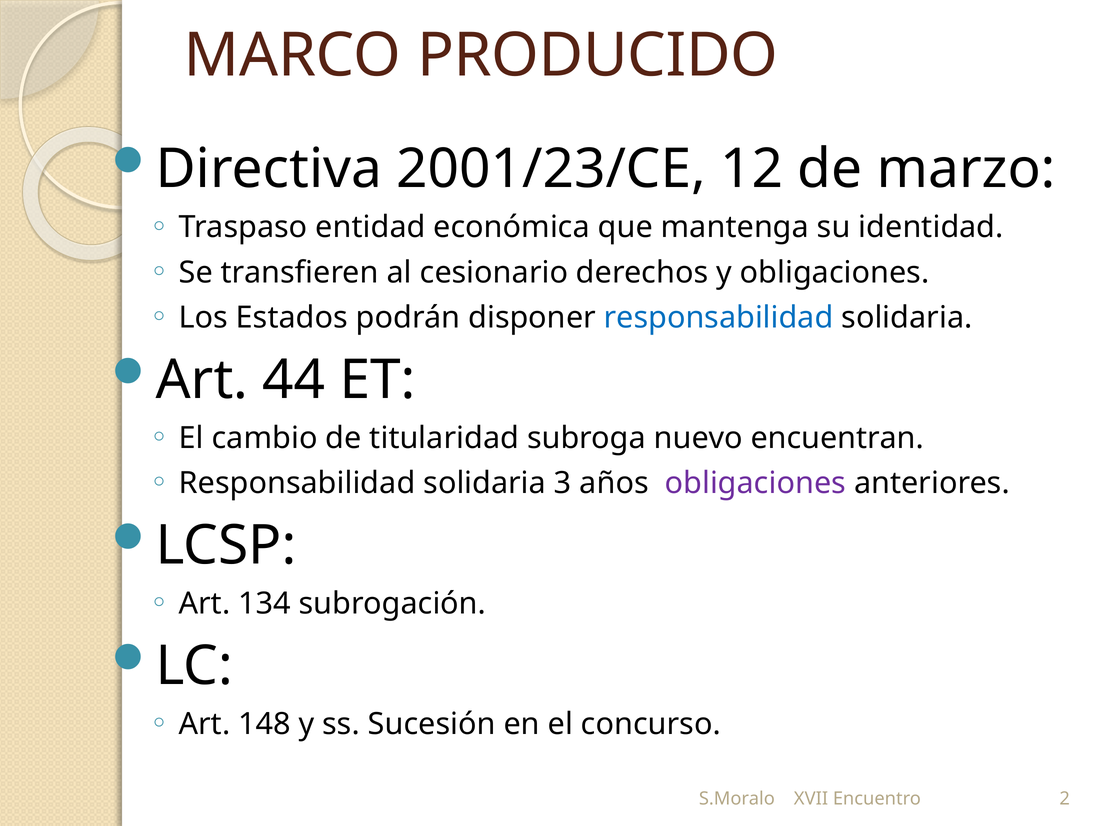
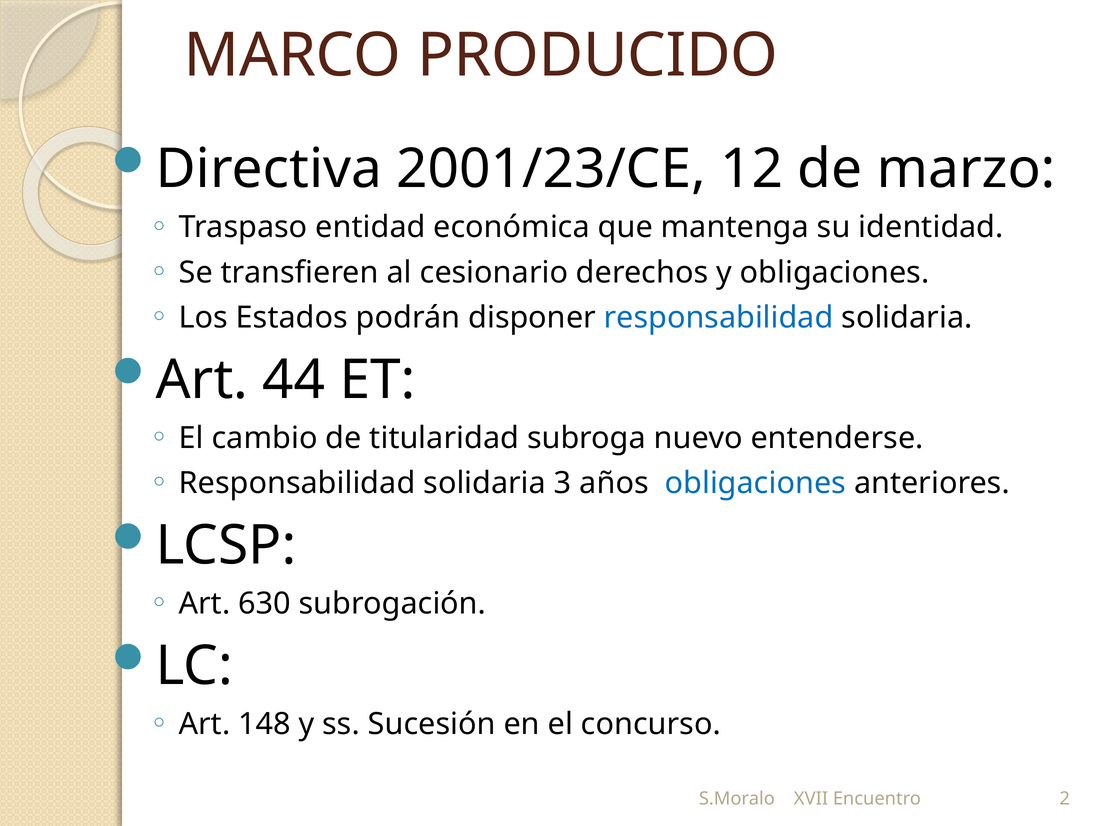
encuentran: encuentran -> entenderse (837, 438)
obligaciones colour: purple -> blue (755, 483)
134: 134 -> 630 (265, 604)
